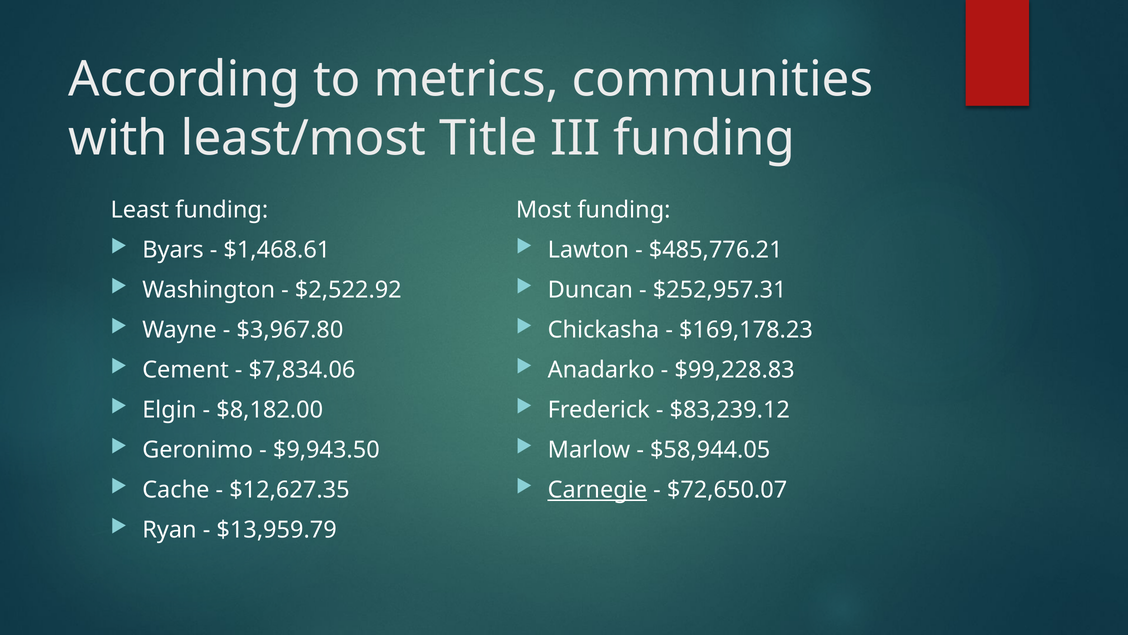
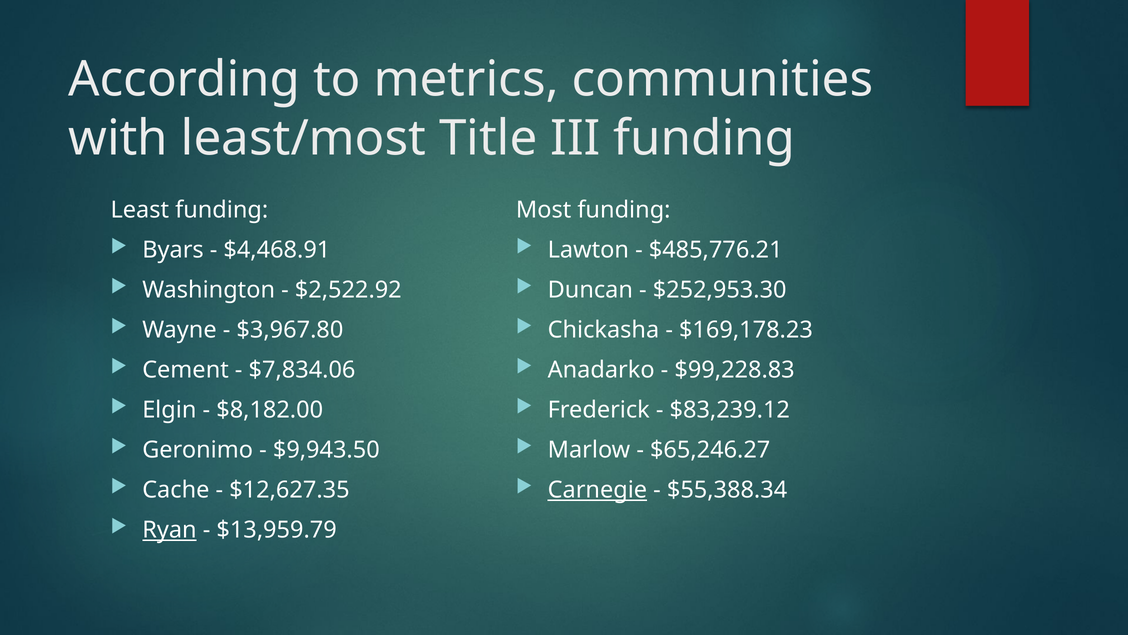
$1,468.61: $1,468.61 -> $4,468.91 (277, 250)
$252,957.31: $252,957.31 -> $252,953.30 (720, 290)
$58,944.05: $58,944.05 -> $65,246.27 (710, 450)
$72,650.07: $72,650.07 -> $55,388.34 (727, 490)
Ryan underline: none -> present (169, 530)
